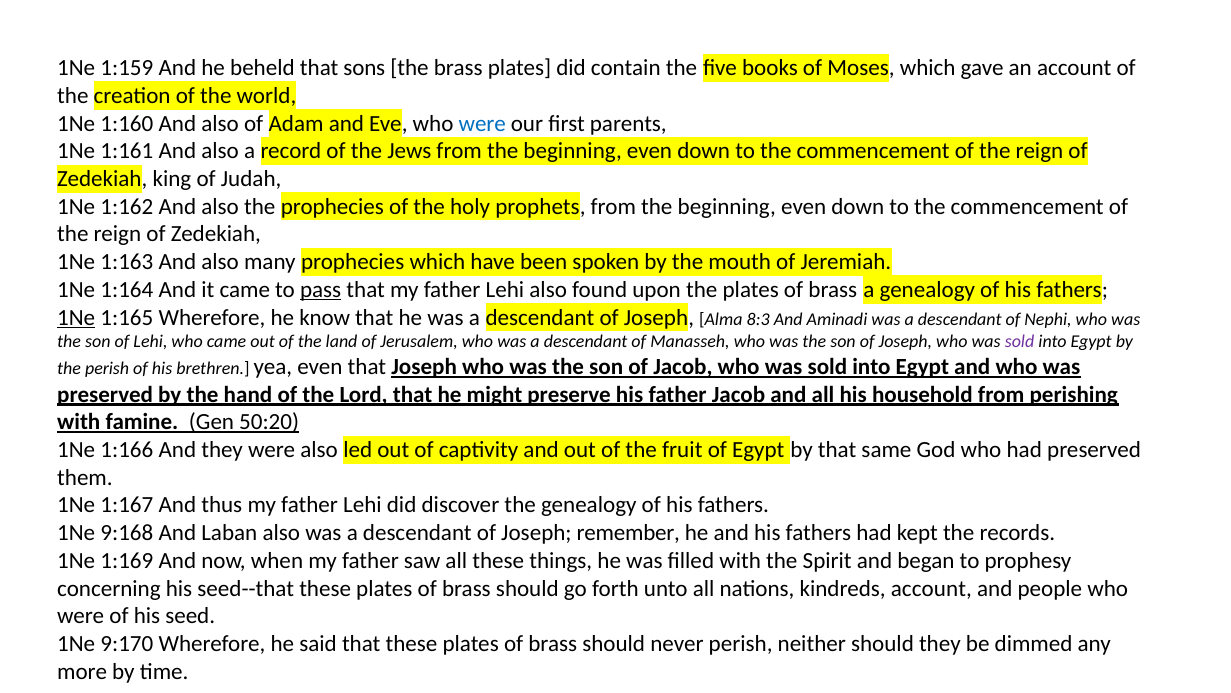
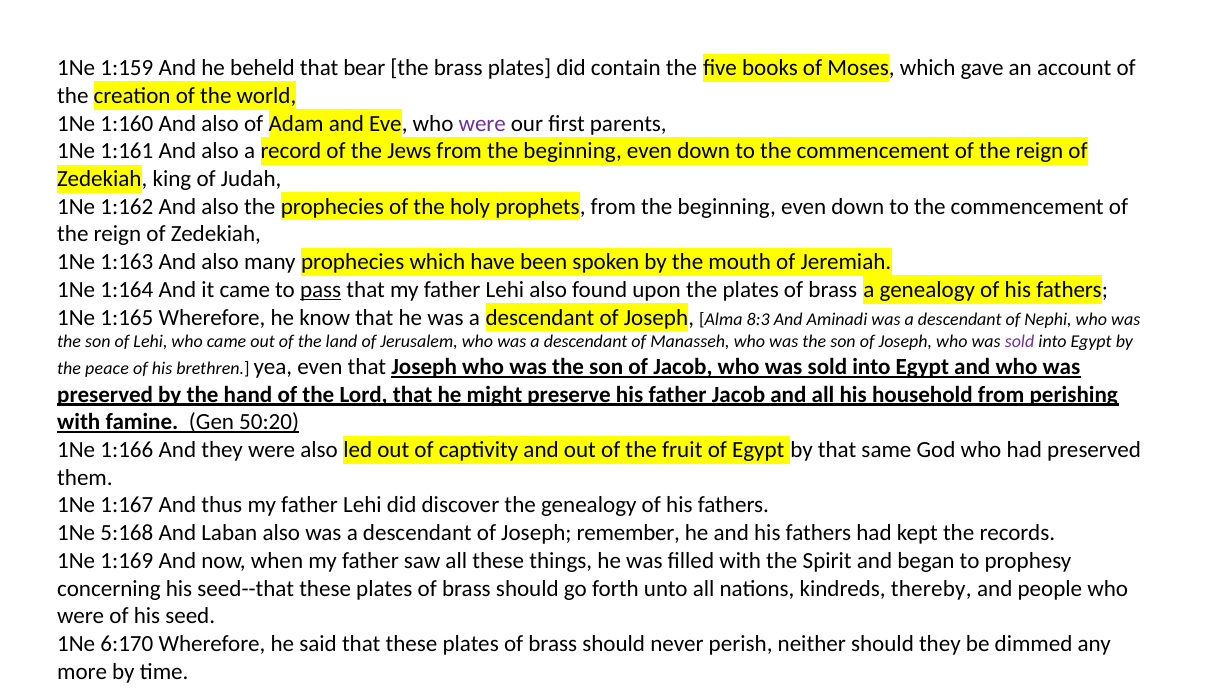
sons: sons -> bear (364, 68)
were colour: blue -> purple (482, 123)
1Ne underline: present -> none (76, 317)
the perish: perish -> peace (107, 368)
9:168: 9:168 -> 5:168 (127, 533)
kindreds account: account -> thereby (931, 588)
9:170: 9:170 -> 6:170 (127, 643)
